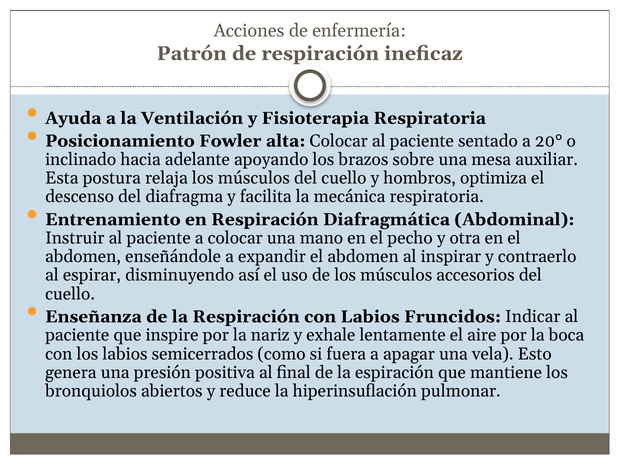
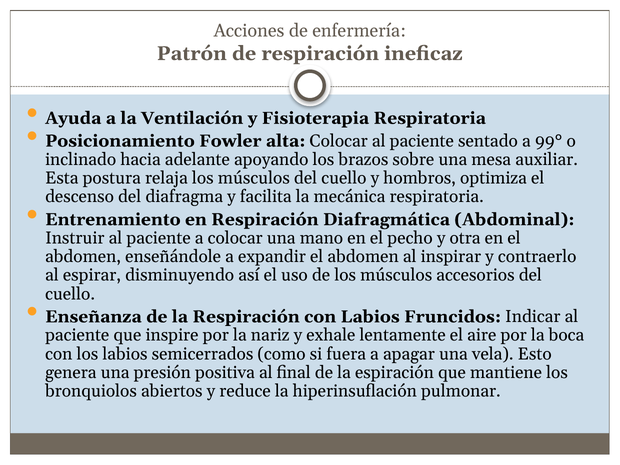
20°: 20° -> 99° (549, 141)
